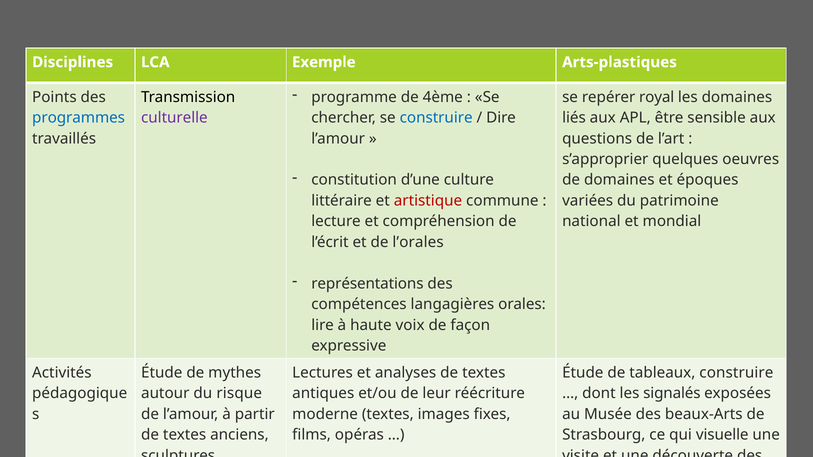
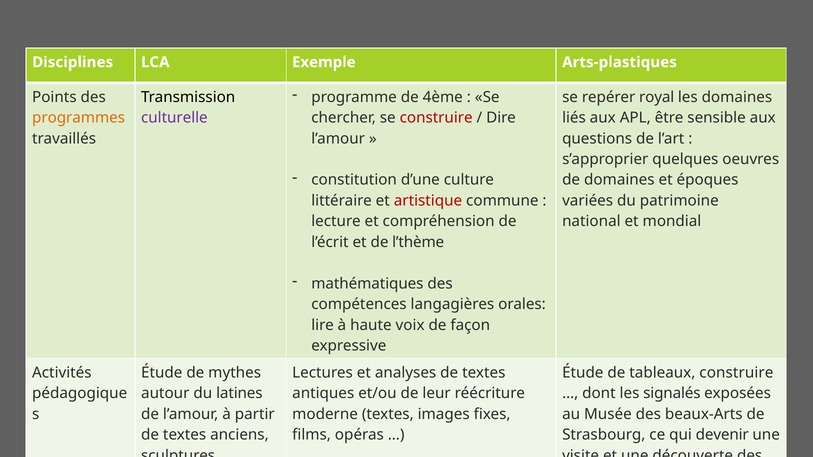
programmes colour: blue -> orange (79, 118)
construire colour: blue -> red (436, 118)
l’orales: l’orales -> l’thème (418, 242)
représentations: représentations -> mathématiques (367, 284)
risque: risque -> latines (239, 394)
visuelle: visuelle -> devenir (722, 435)
